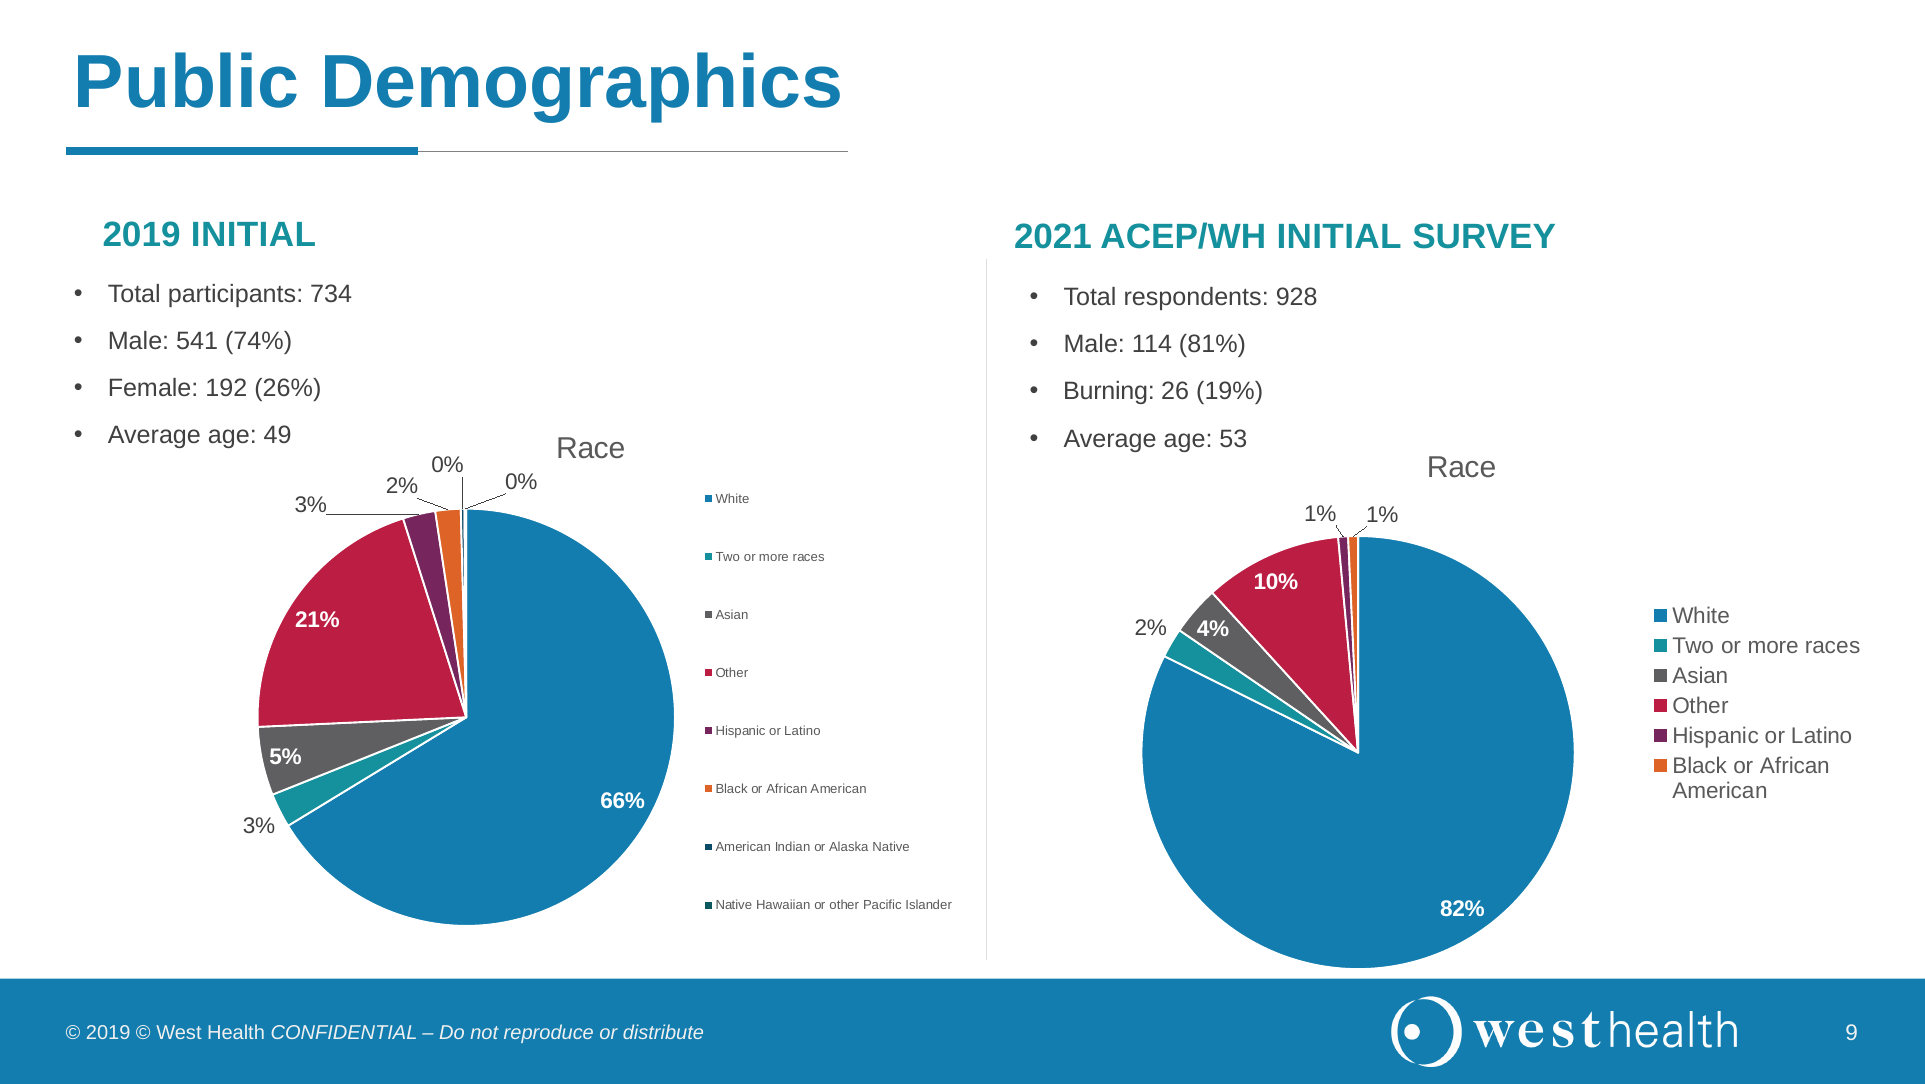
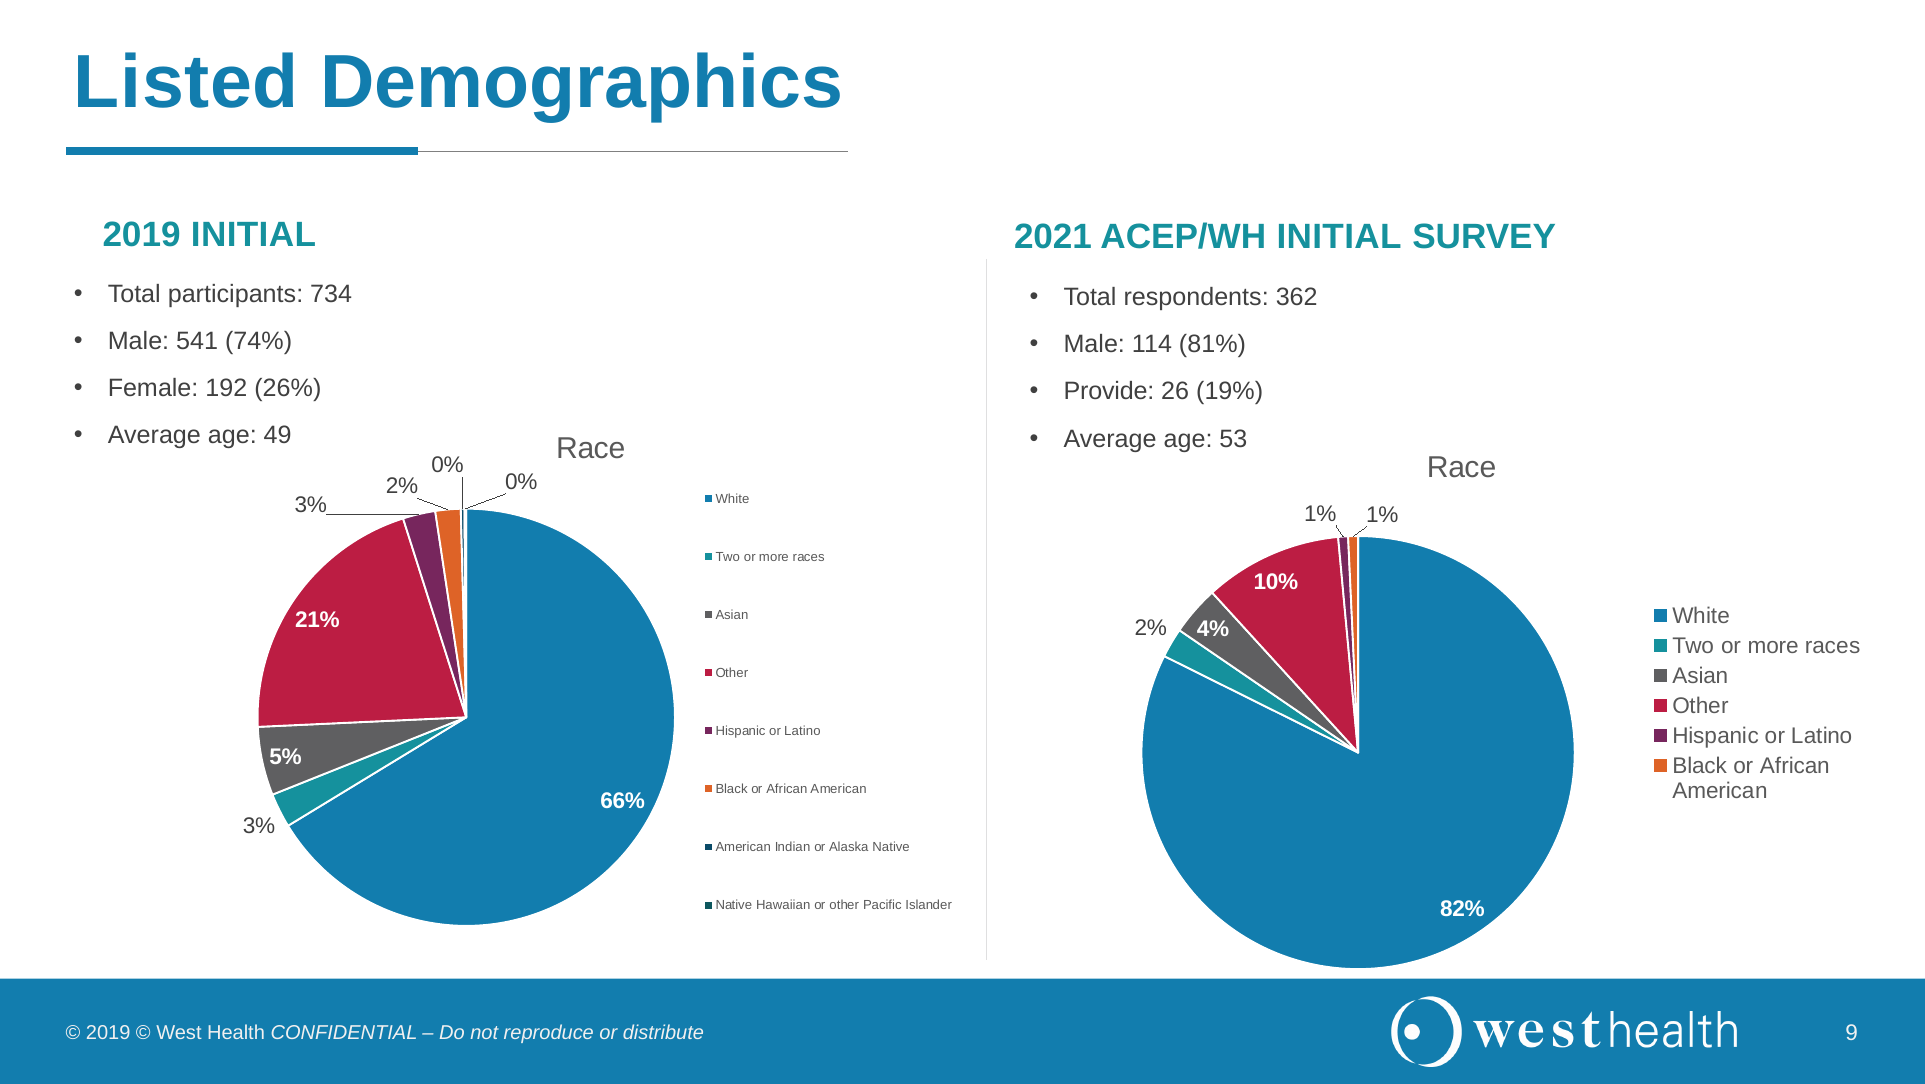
Public: Public -> Listed (186, 82)
928: 928 -> 362 (1297, 298)
Burning: Burning -> Provide (1109, 392)
